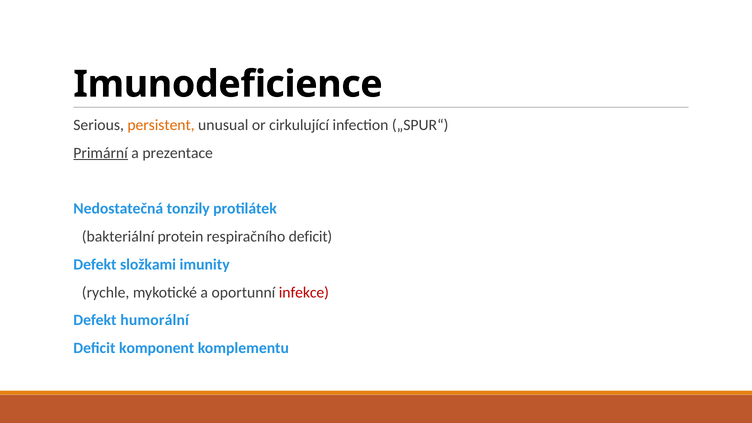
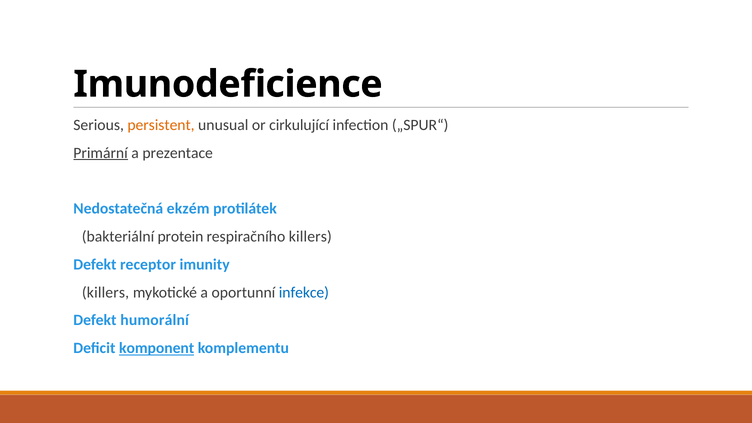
tonzily: tonzily -> ekzém (188, 209)
respiračního deficit: deficit -> killers (310, 237)
složkami: složkami -> receptor (148, 264)
rychle: rychle -> killers (106, 292)
infekce colour: red -> blue (304, 292)
komponent underline: none -> present (157, 348)
